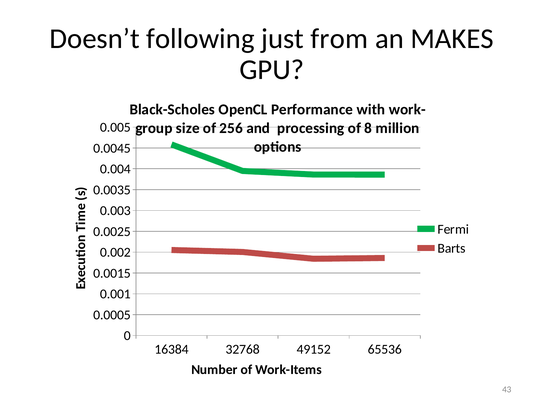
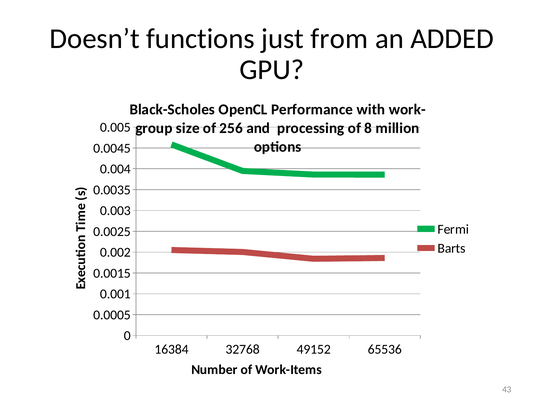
following: following -> functions (200, 39)
MAKES: MAKES -> ADDED (452, 39)
